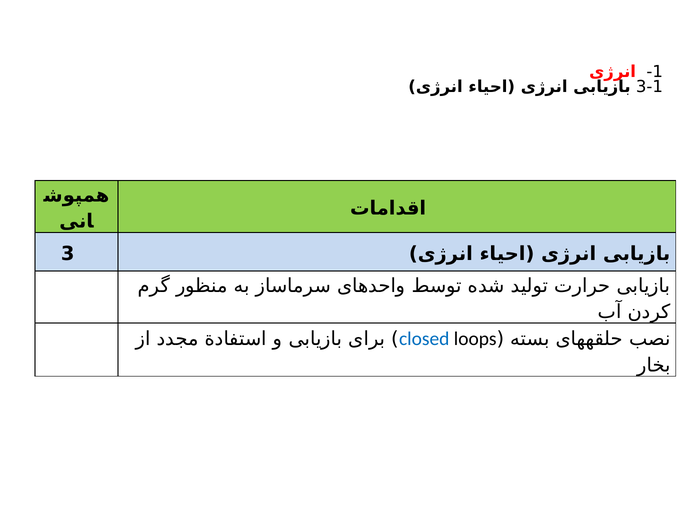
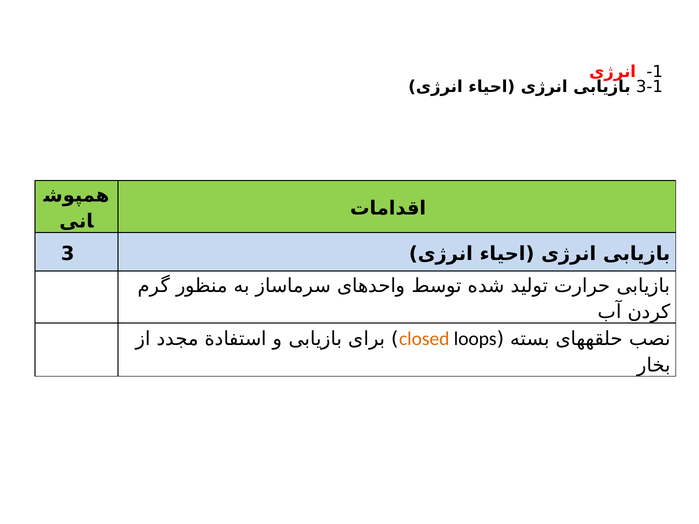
closed colour: blue -> orange (424, 339)
